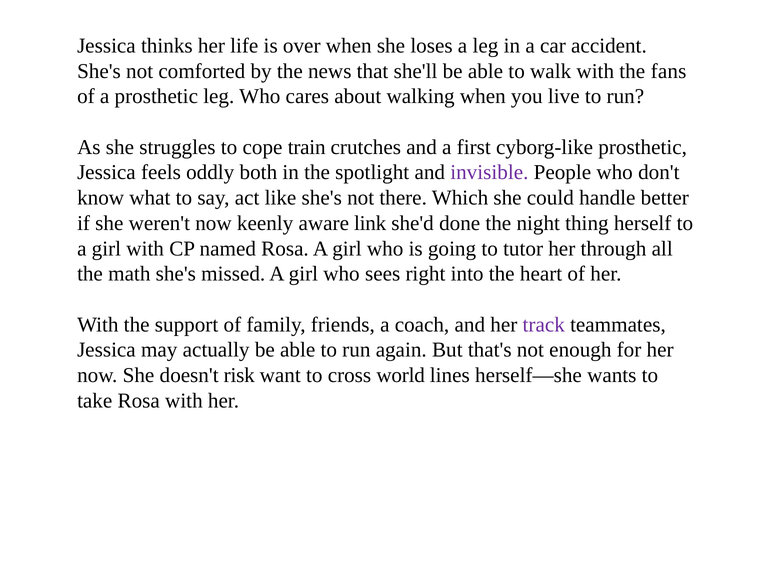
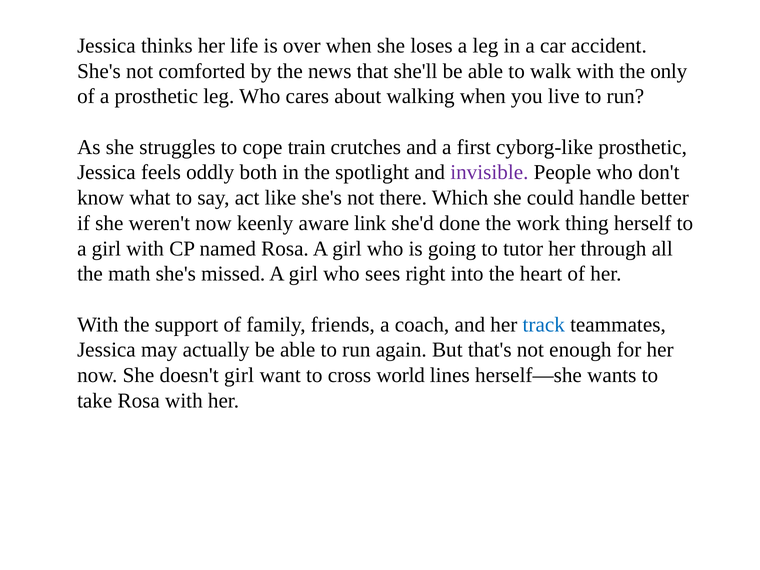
fans: fans -> only (669, 71)
night: night -> work (538, 223)
track colour: purple -> blue (544, 325)
doesn't risk: risk -> girl (239, 375)
